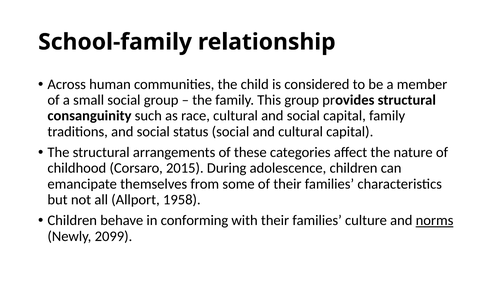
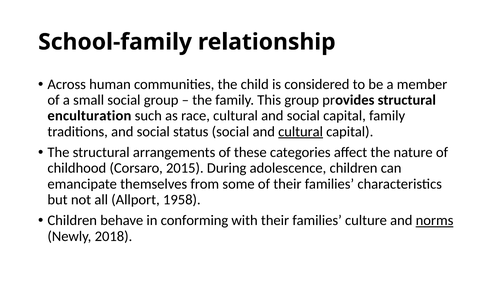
consanguinity: consanguinity -> enculturation (89, 116)
cultural underline: none -> present (301, 132)
2099: 2099 -> 2018 (113, 236)
